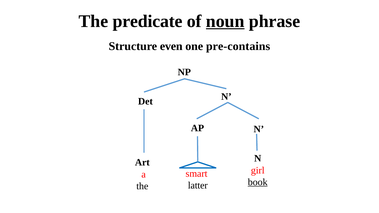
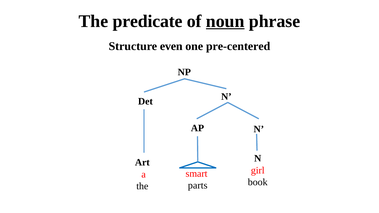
pre-contains: pre-contains -> pre-centered (238, 46)
book underline: present -> none (258, 182)
latter: latter -> parts (198, 186)
